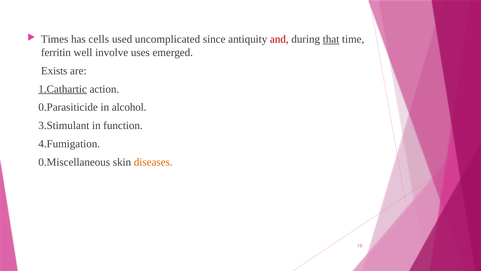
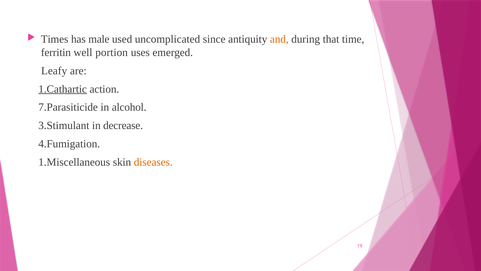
cells: cells -> male (99, 39)
and colour: red -> orange (279, 39)
that underline: present -> none (331, 39)
involve: involve -> portion (112, 52)
Exists: Exists -> Leafy (54, 71)
0.Parasiticide: 0.Parasiticide -> 7.Parasiticide (68, 107)
function: function -> decrease (123, 125)
0.Miscellaneous: 0.Miscellaneous -> 1.Miscellaneous (74, 162)
